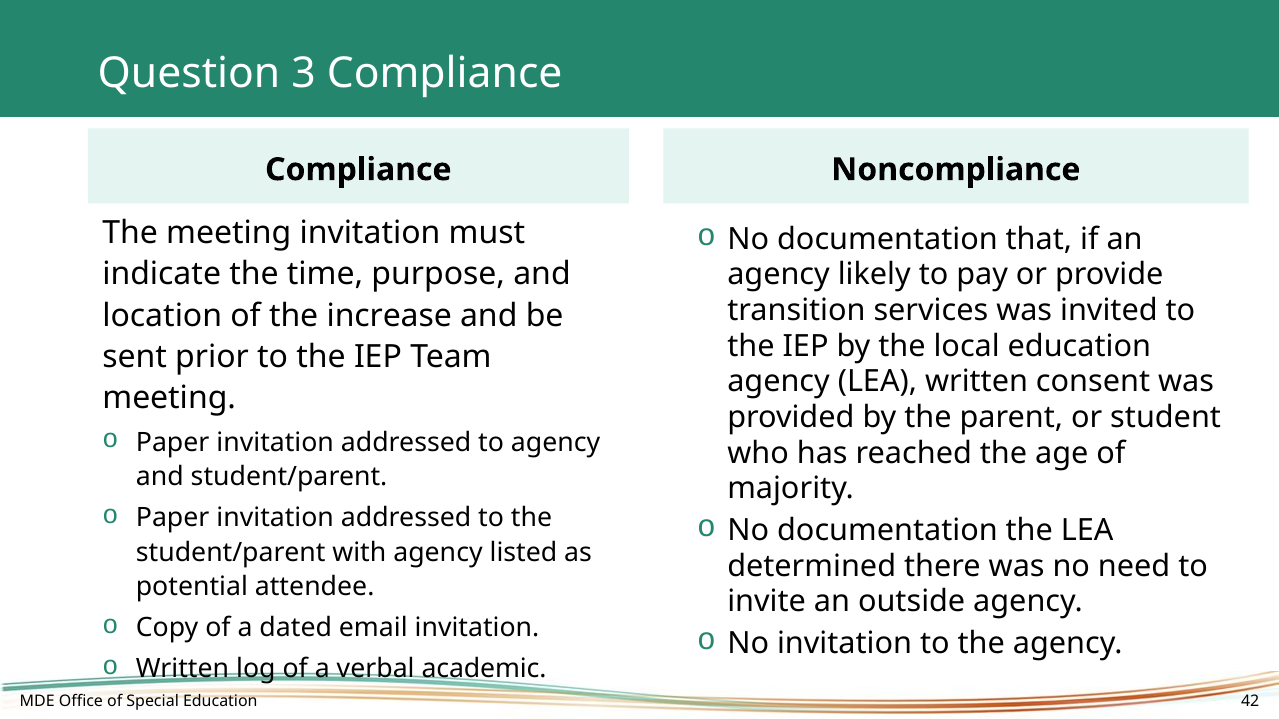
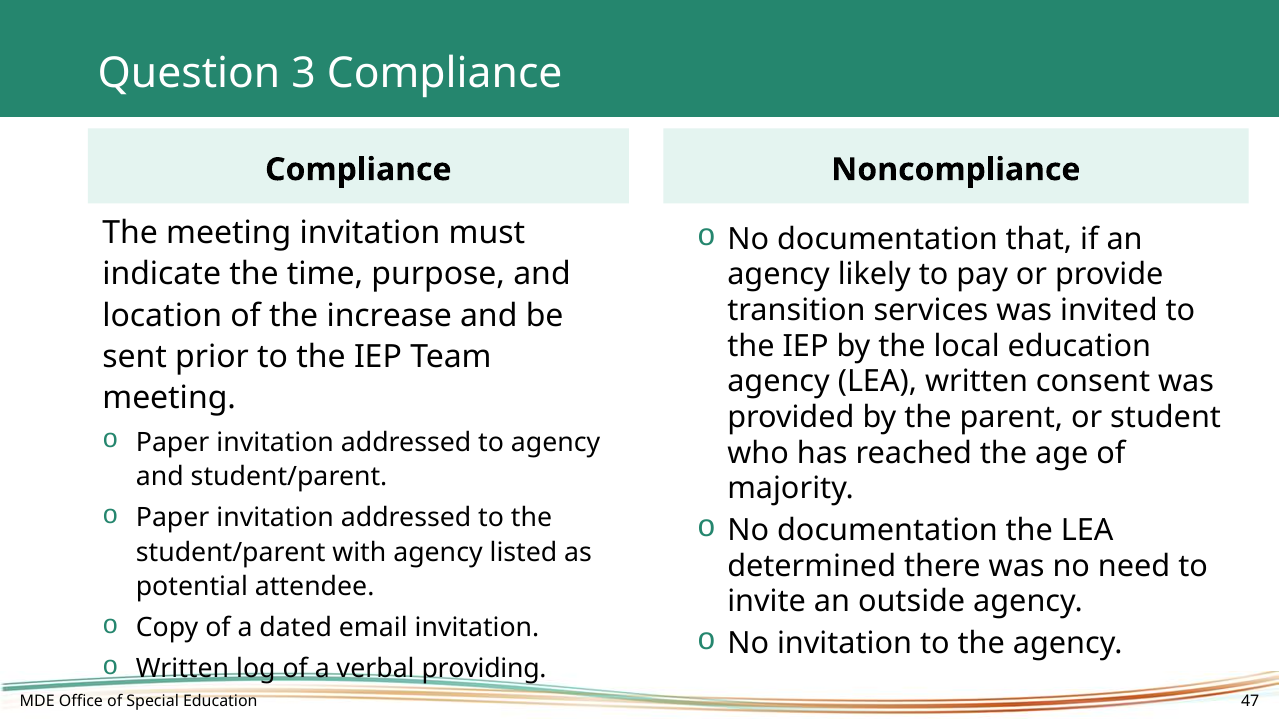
academic: academic -> providing (484, 670)
42: 42 -> 47 (1250, 701)
